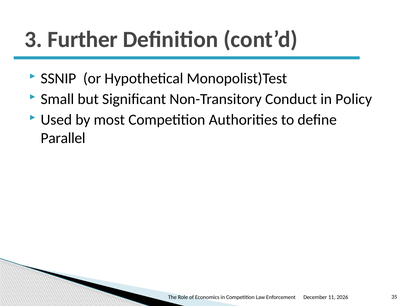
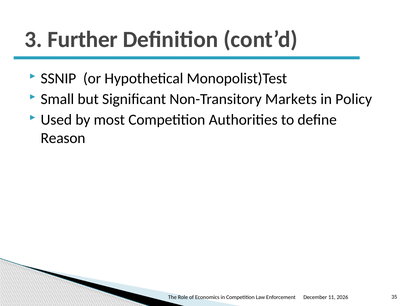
Conduct: Conduct -> Markets (291, 99)
Parallel: Parallel -> Reason (63, 138)
